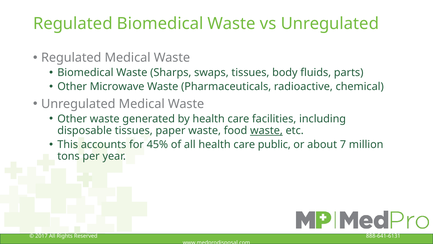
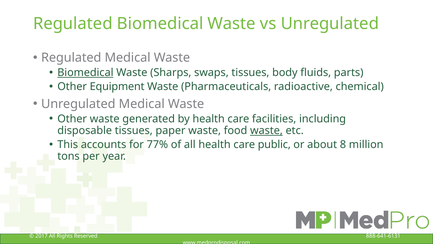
Biomedical underline: none -> present (85, 73)
Microwave: Microwave -> Equipment (117, 87)
45%: 45% -> 77% (157, 144)
7: 7 -> 8 (343, 144)
